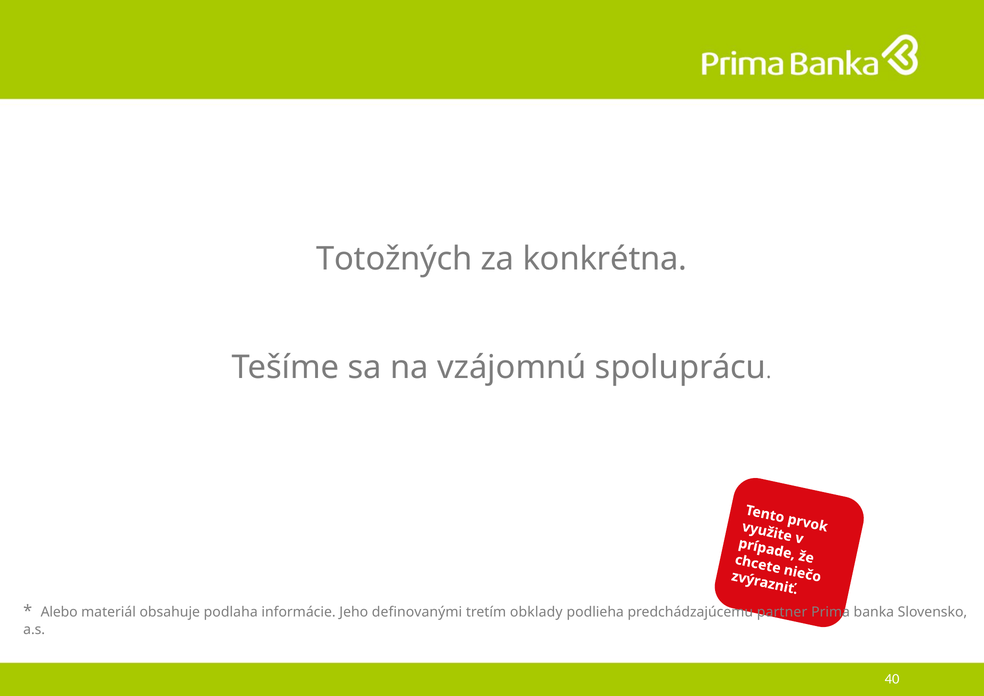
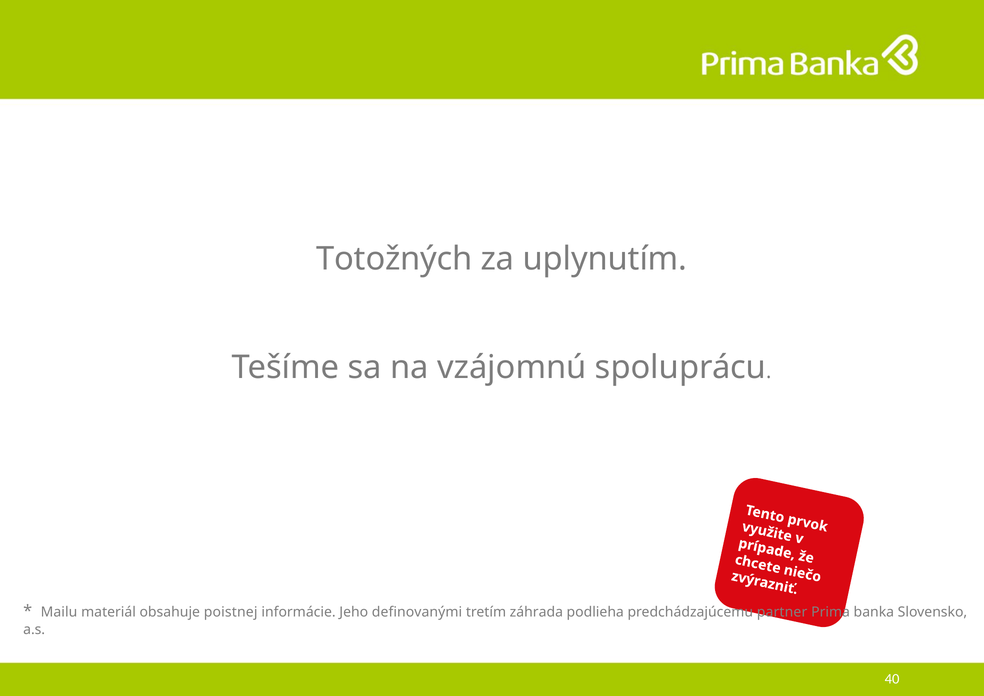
konkrétna: konkrétna -> uplynutím (605, 259)
Alebo: Alebo -> Mailu (59, 612)
podlaha: podlaha -> poistnej (231, 612)
obklady: obklady -> záhrada (536, 612)
